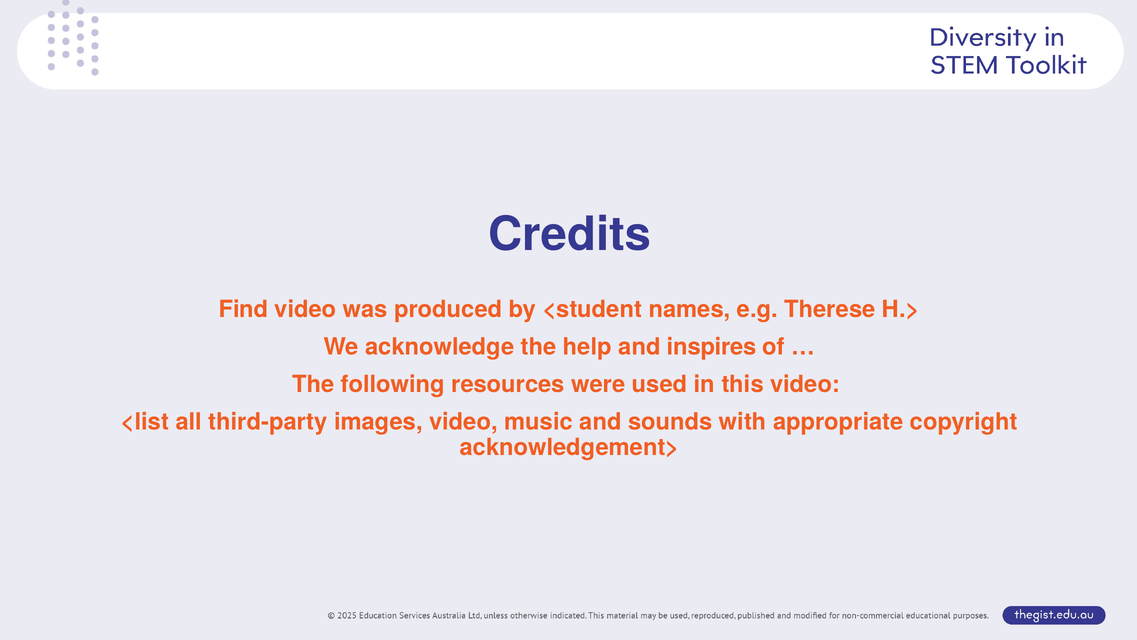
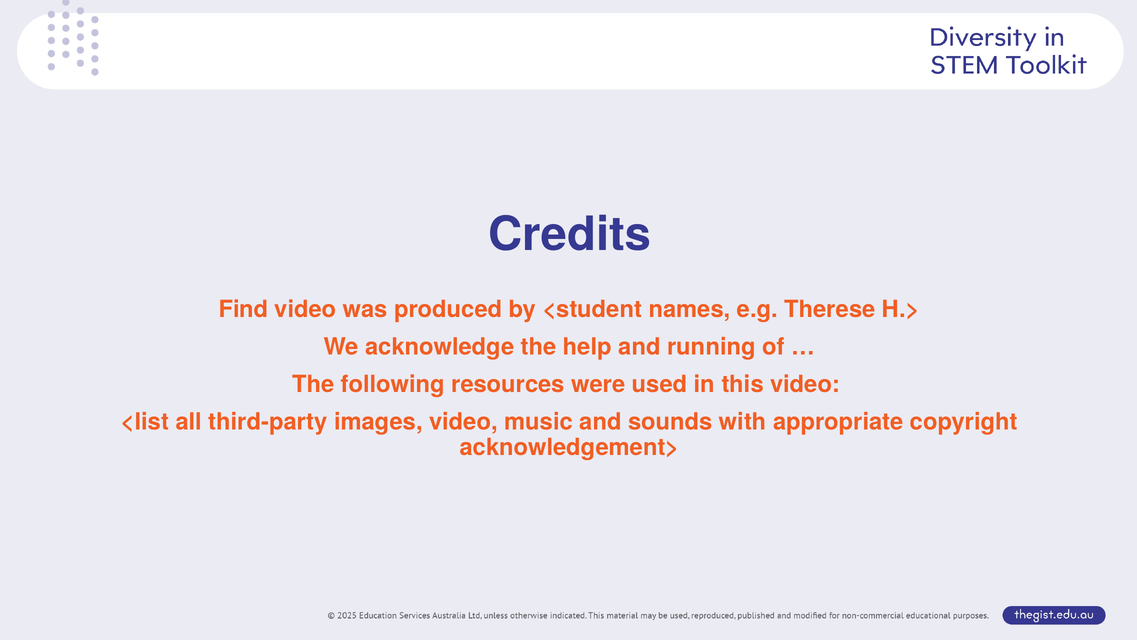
inspires: inspires -> running (711, 347)
